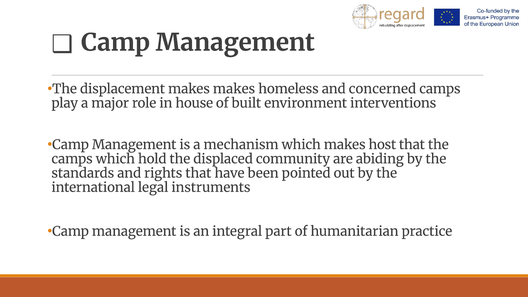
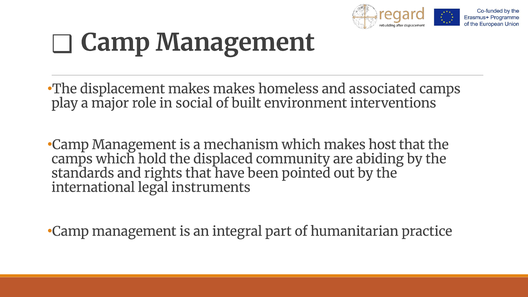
concerned: concerned -> associated (382, 89)
house: house -> social (194, 103)
